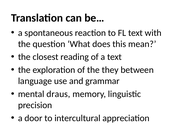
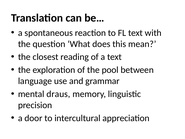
they: they -> pool (110, 70)
